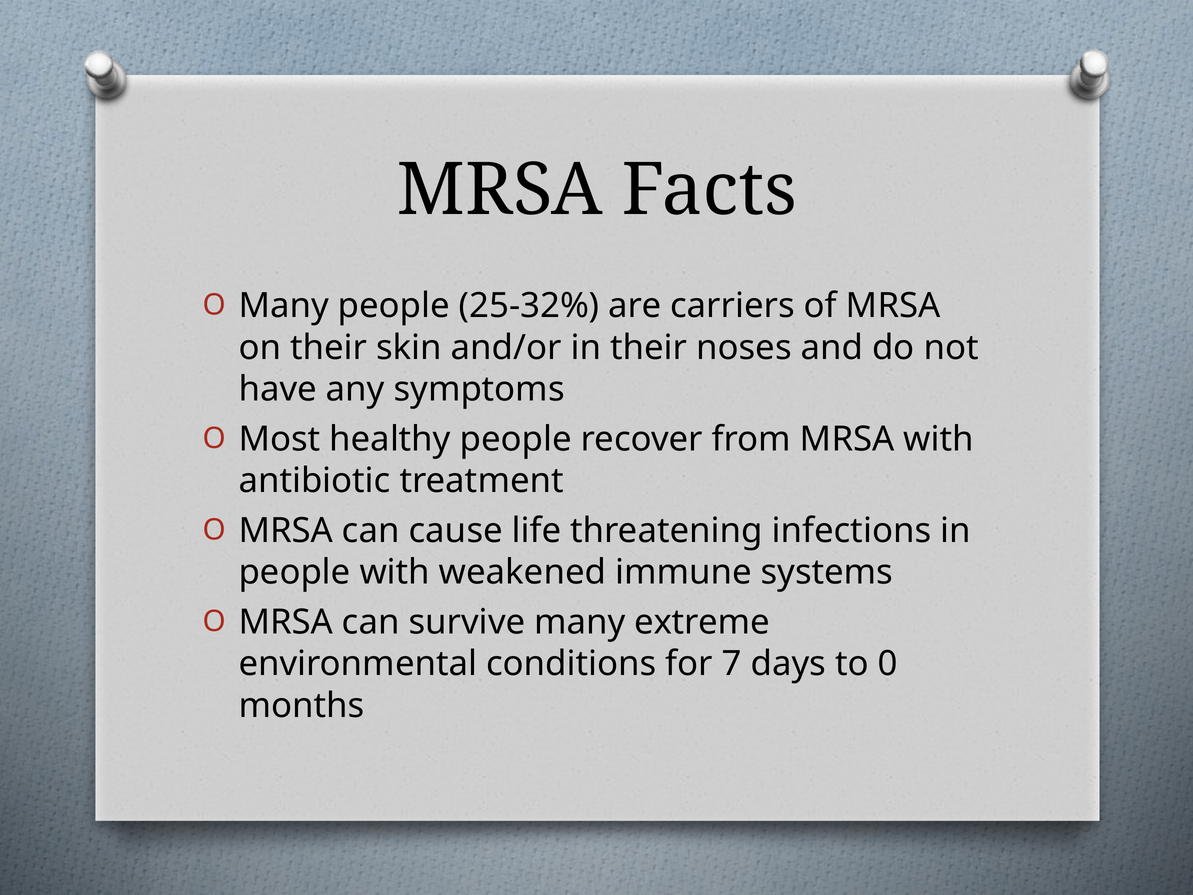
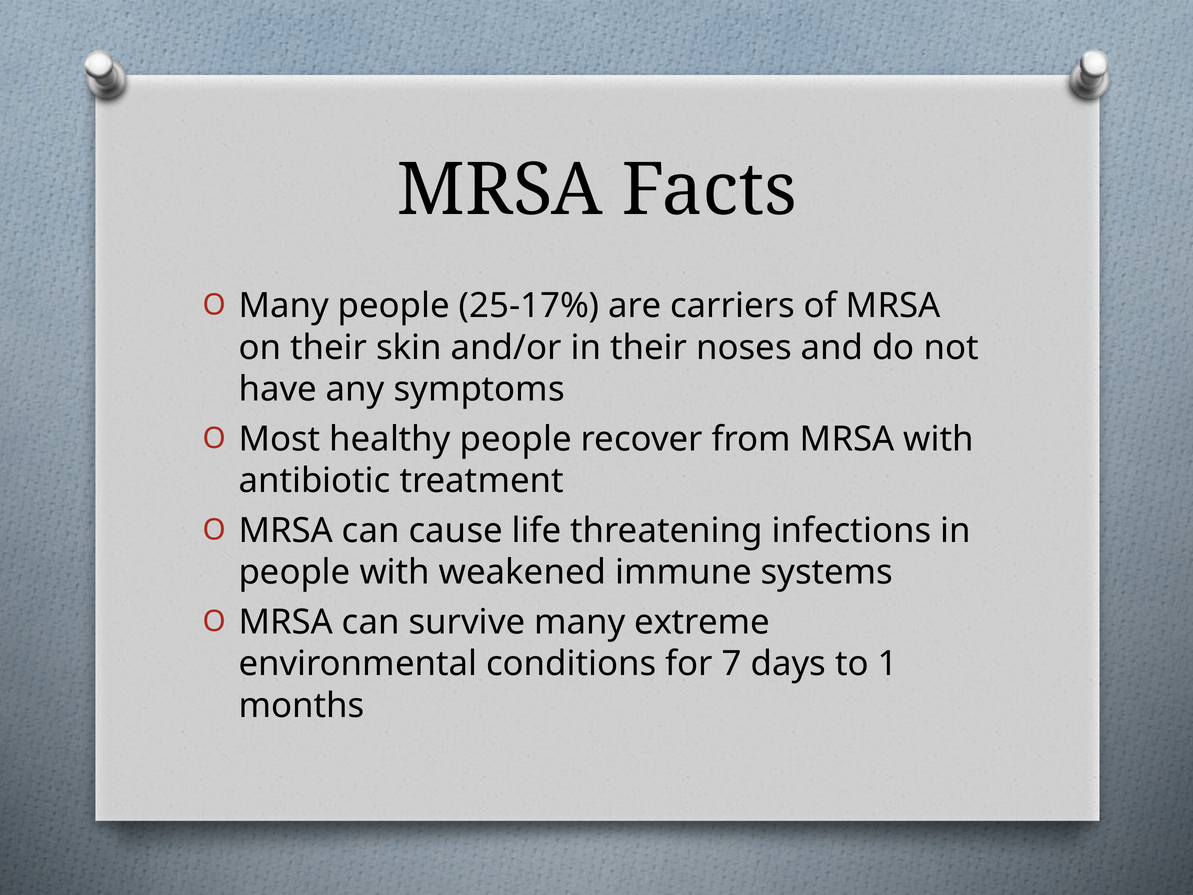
25-32%: 25-32% -> 25-17% (529, 306)
0: 0 -> 1 (888, 664)
